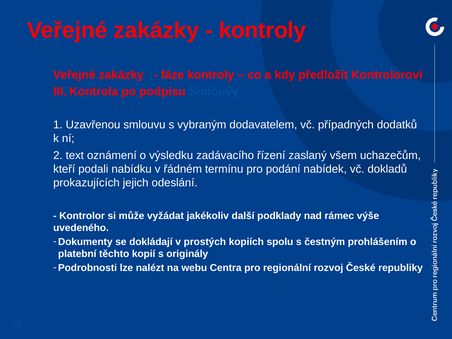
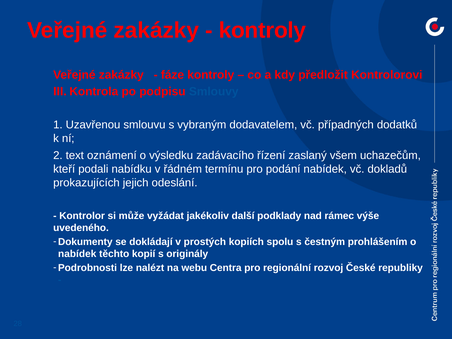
platební: platební -> nabídek (77, 254)
